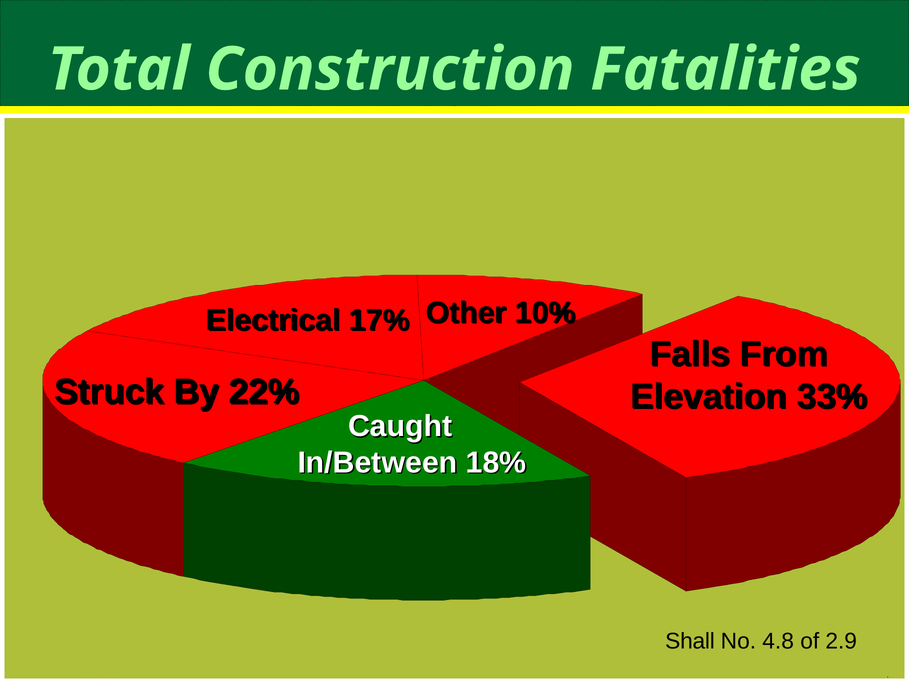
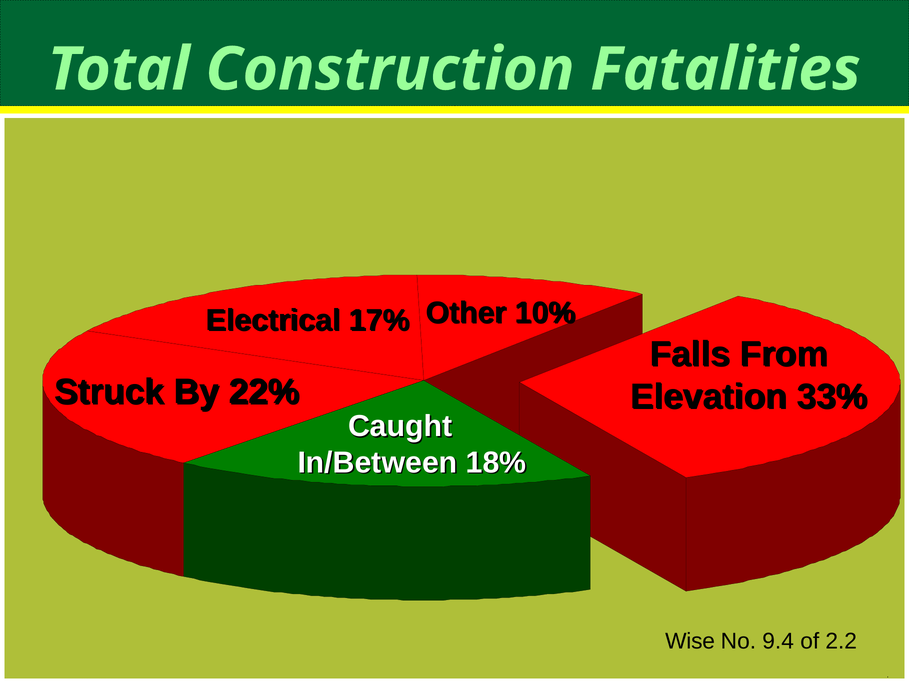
Shall: Shall -> Wise (690, 641)
4.8: 4.8 -> 9.4 (778, 641)
2.9: 2.9 -> 2.2 (841, 641)
